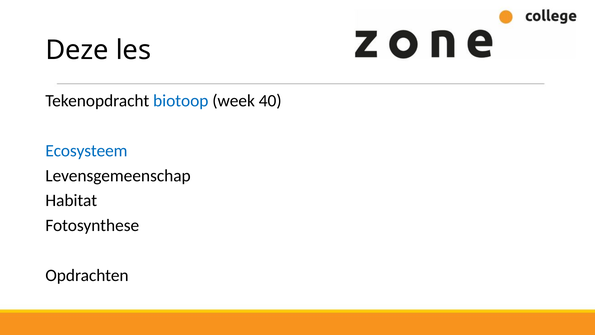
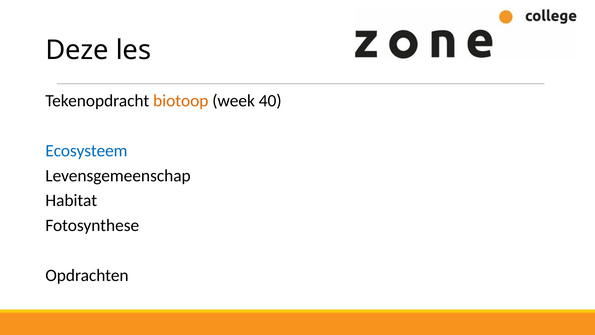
biotoop colour: blue -> orange (181, 101)
